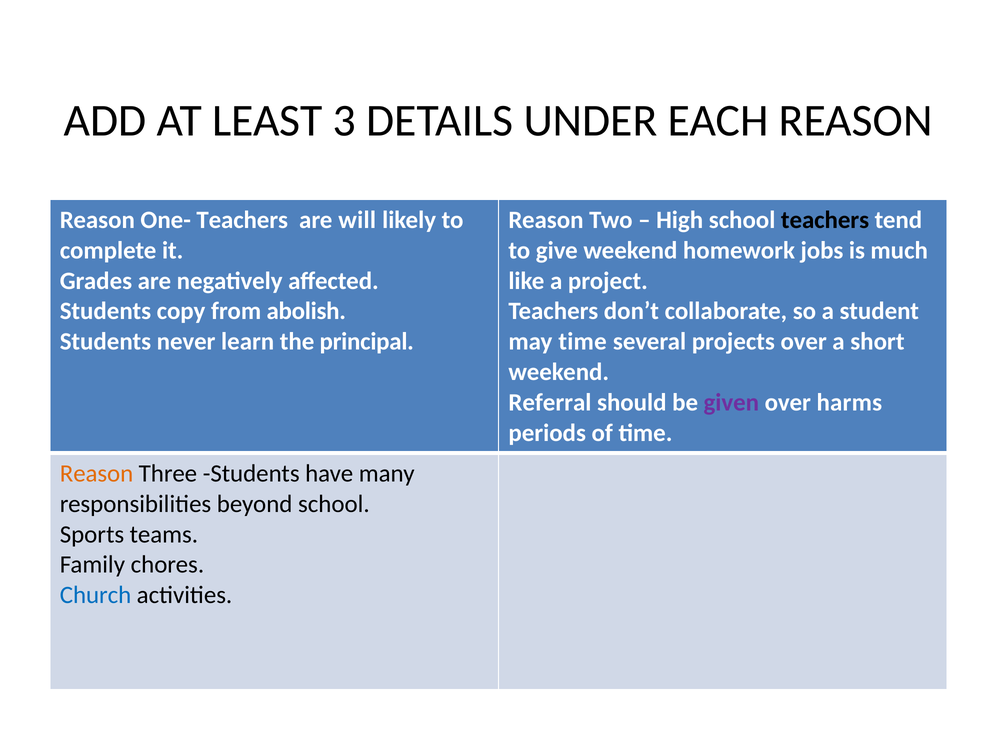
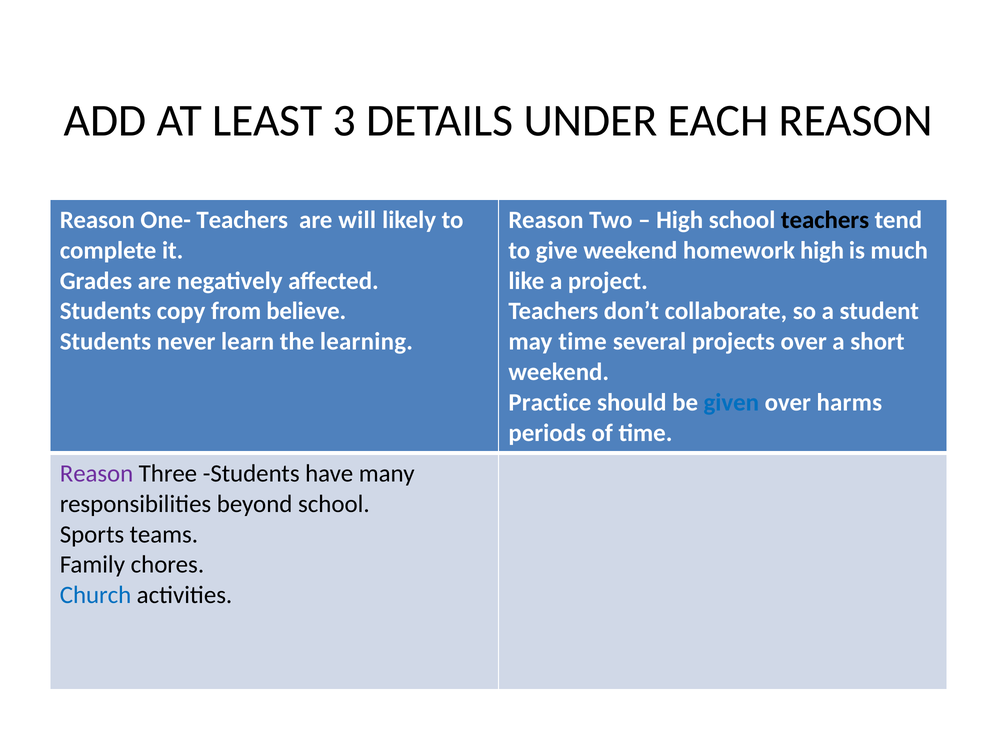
homework jobs: jobs -> high (822, 250)
abolish: abolish -> believe (306, 311)
principal: principal -> learning (366, 342)
Referral: Referral -> Practice (550, 402)
given colour: purple -> blue (731, 402)
Reason colour: orange -> purple (97, 473)
